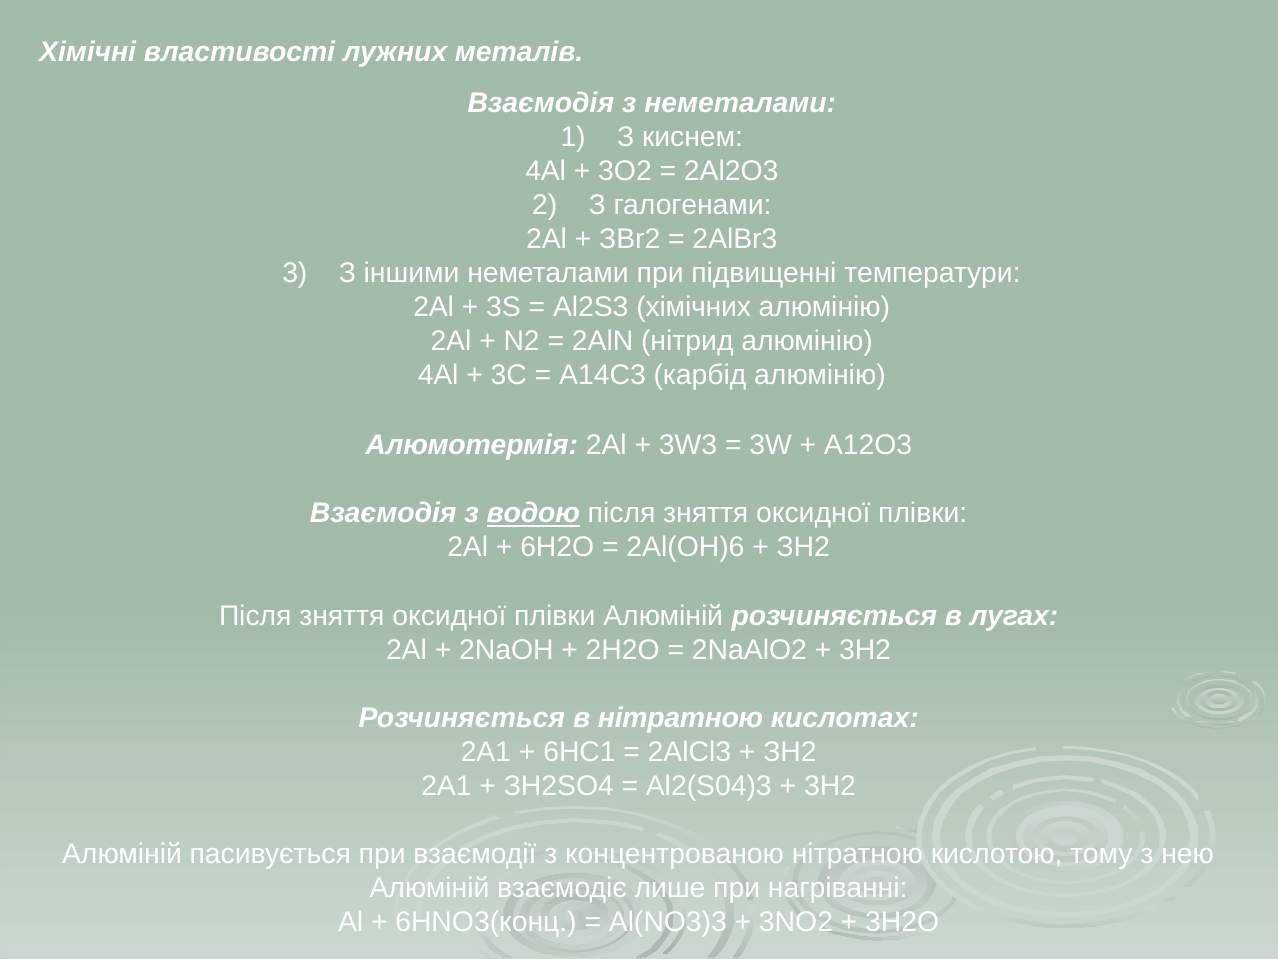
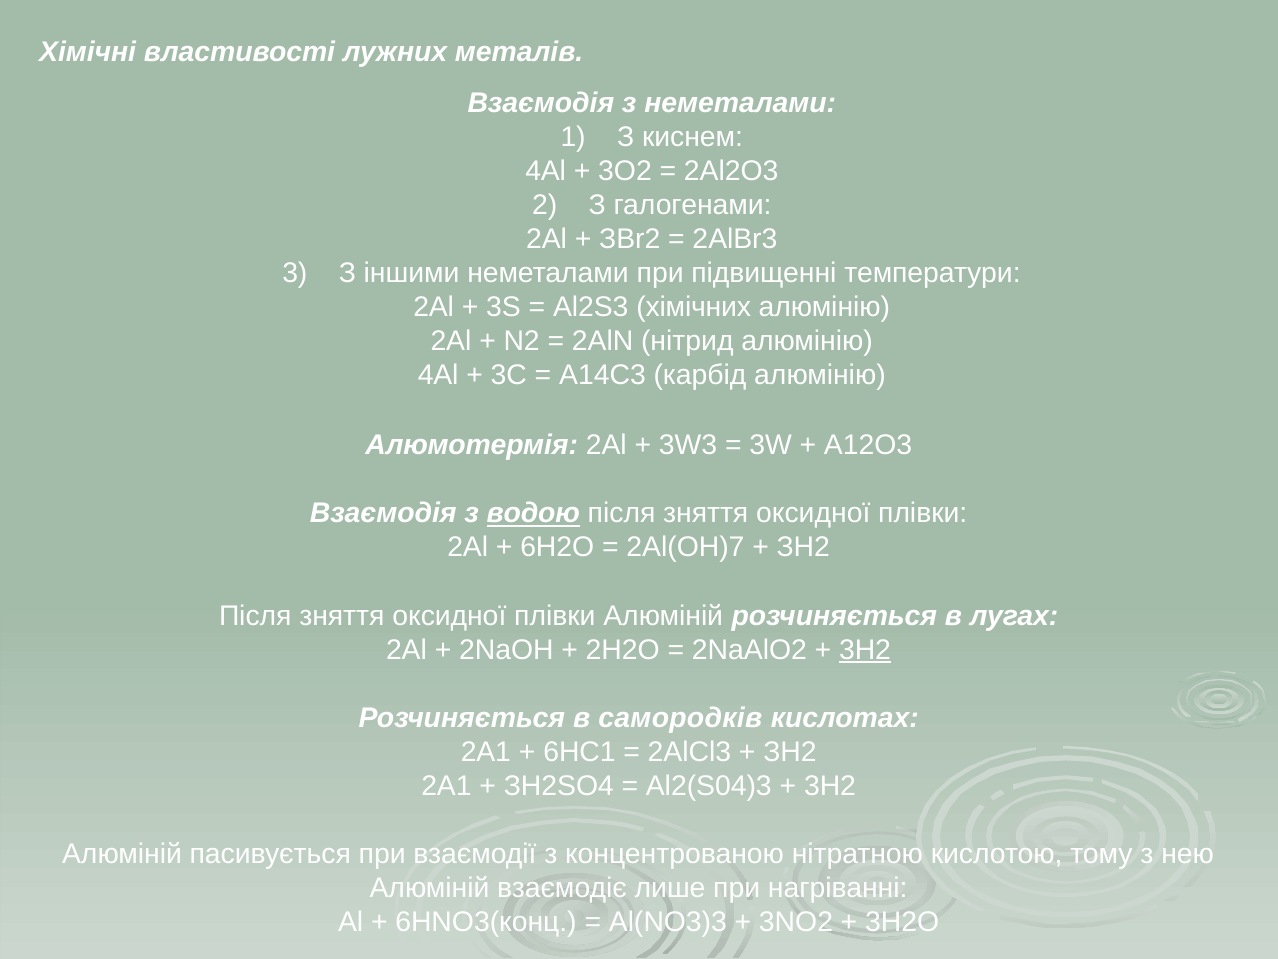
2Аl(ОН)6: 2Аl(ОН)6 -> 2Аl(ОН)7 (685, 547)
3Н2 underline: none -> present (865, 649)
в нітратною: нітратною -> самородків (680, 718)
